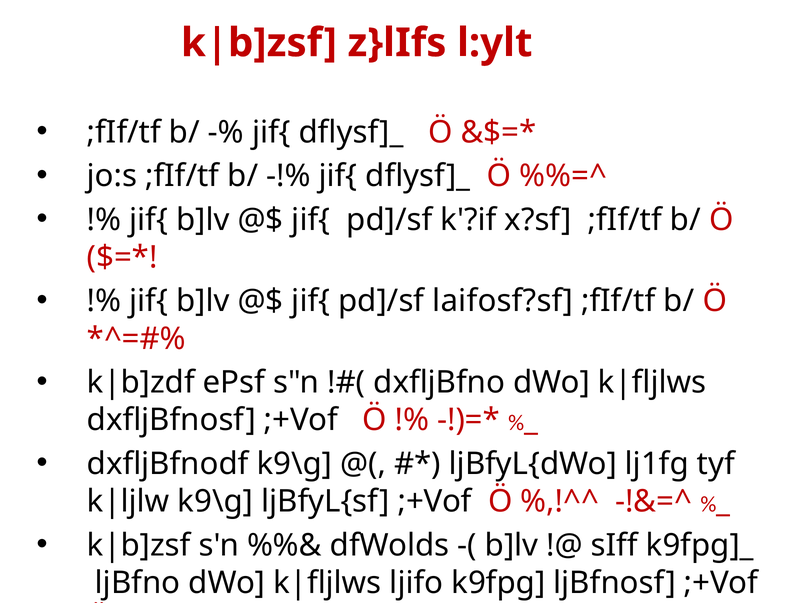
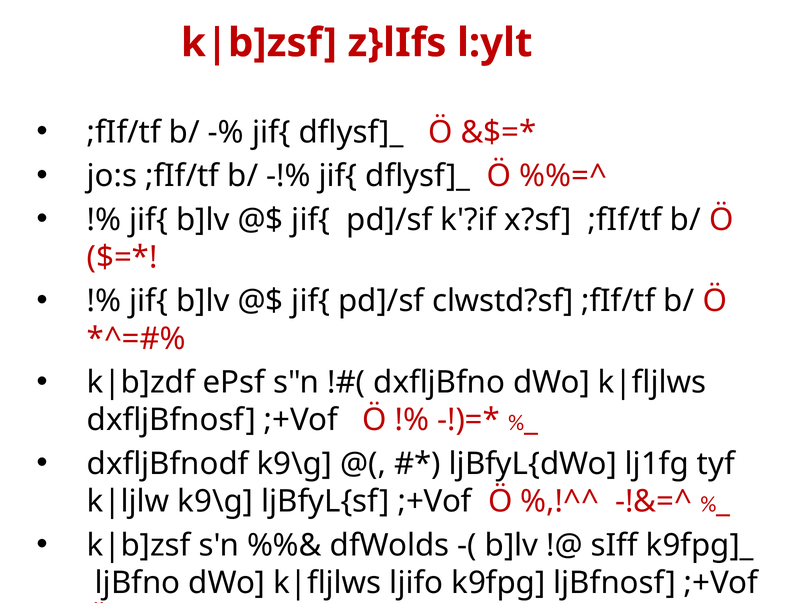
laifosf?sf: laifosf?sf -> clwstd?sf (503, 301)
